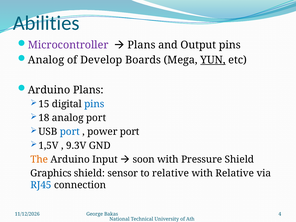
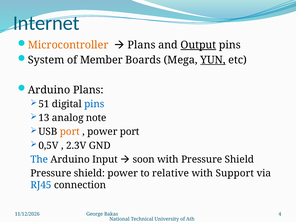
Abilities: Abilities -> Internet (46, 23)
Microcontroller colour: purple -> orange (68, 45)
Output underline: none -> present (198, 45)
Analog: Analog -> System (46, 60)
Develop: Develop -> Member (101, 60)
15: 15 -> 51 (44, 104)
18: 18 -> 13 (44, 118)
analog port: port -> note (96, 118)
port colour: blue -> orange (70, 132)
1,5V: 1,5V -> 0,5V (49, 146)
9.3V: 9.3V -> 2.3V (76, 146)
The colour: orange -> blue (39, 159)
Graphics: Graphics -> Pressure (51, 173)
shield sensor: sensor -> power (123, 173)
with Relative: Relative -> Support (235, 173)
